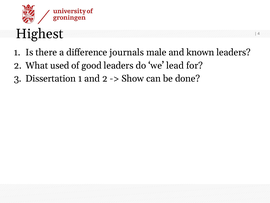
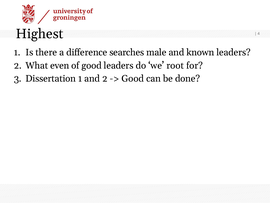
journals: journals -> searches (127, 52)
used: used -> even (60, 65)
lead: lead -> root (175, 65)
Show: Show -> Good (133, 78)
